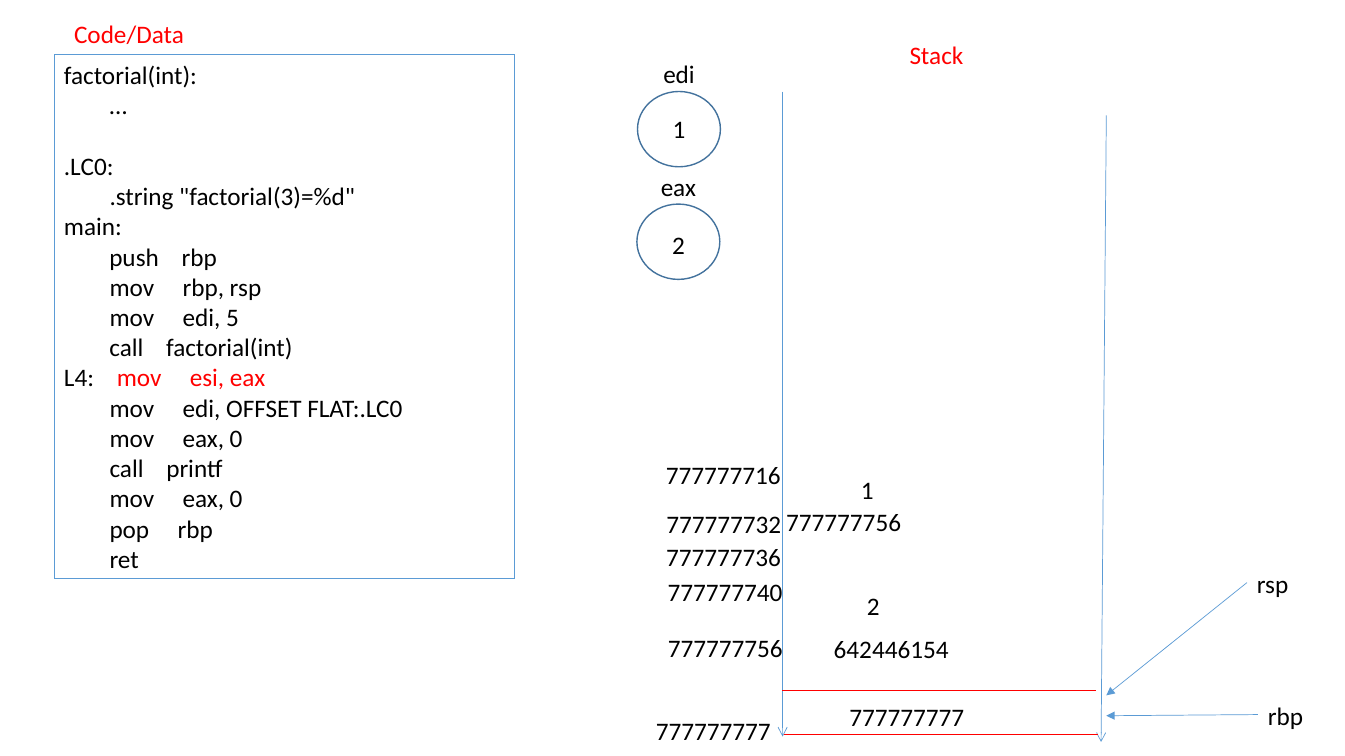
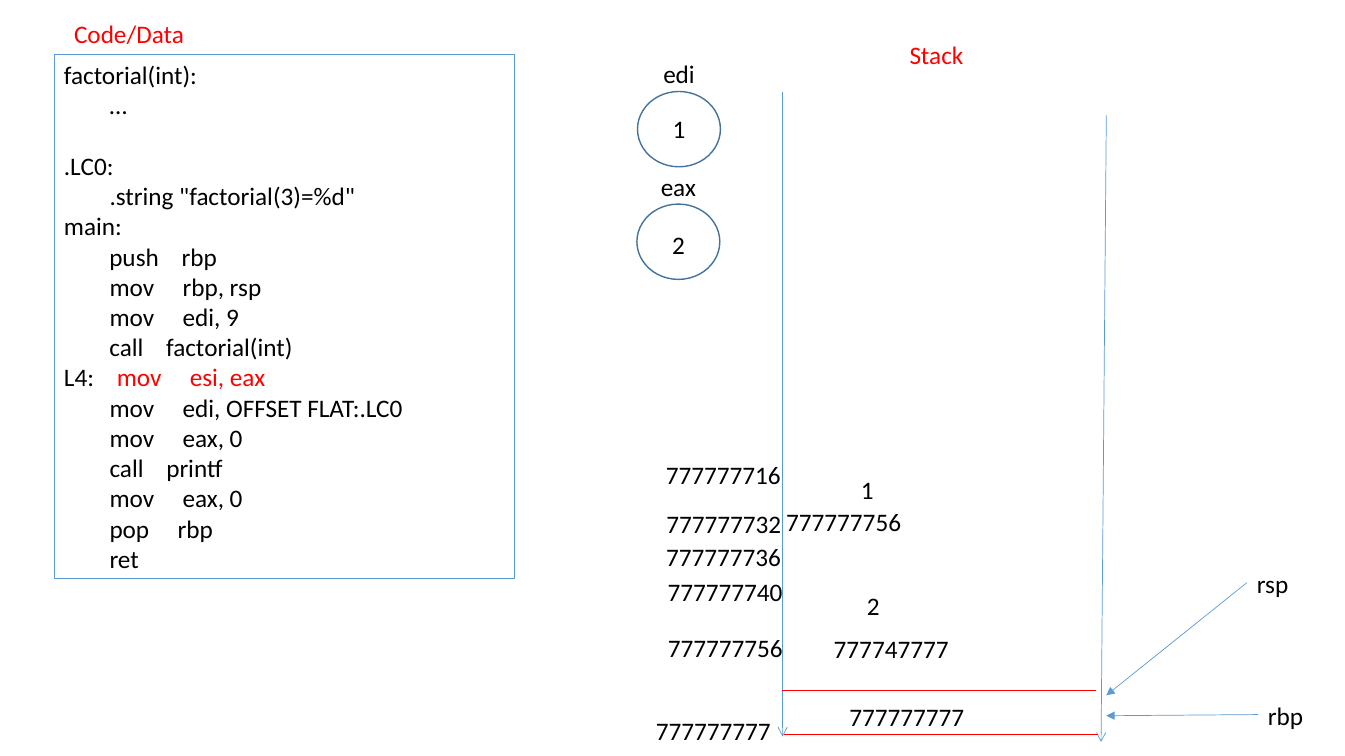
5: 5 -> 9 (232, 318)
642446154: 642446154 -> 777747777 (891, 650)
